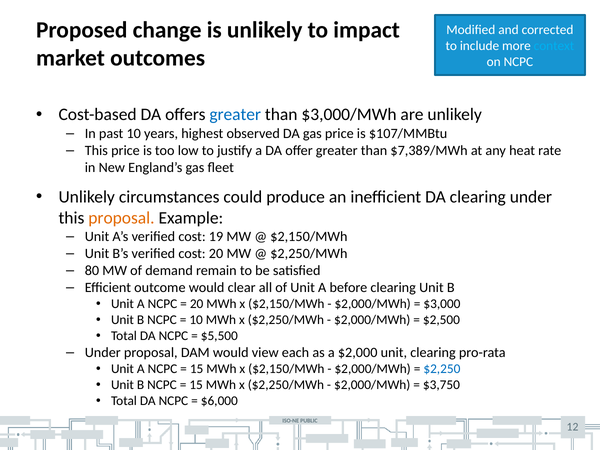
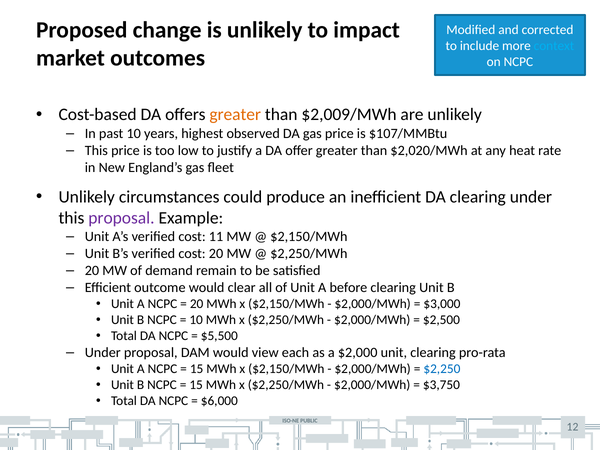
greater colour: blue -> orange (235, 115)
$3,000/MWh: $3,000/MWh -> $2,009/MWh (349, 115)
$7,389/MWh: $7,389/MWh -> $2,020/MWh (429, 150)
proposal colour: orange -> purple (121, 218)
19: 19 -> 11 (216, 237)
80: 80 -> 20 (92, 271)
